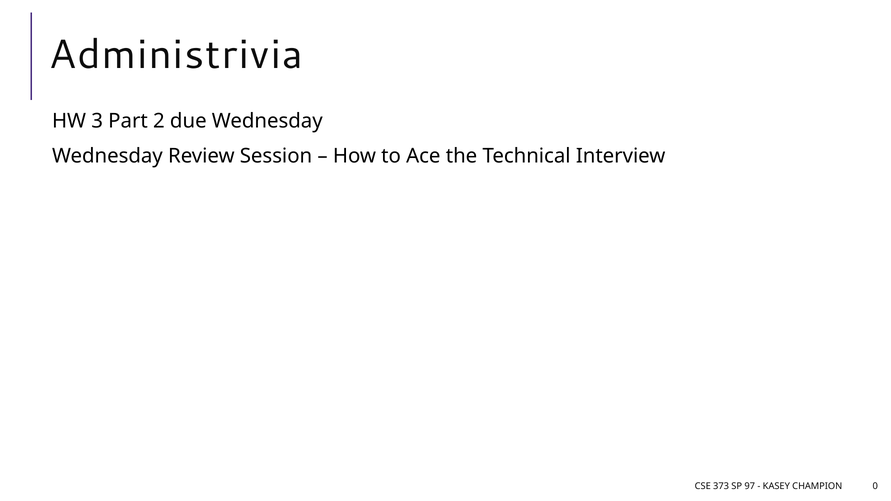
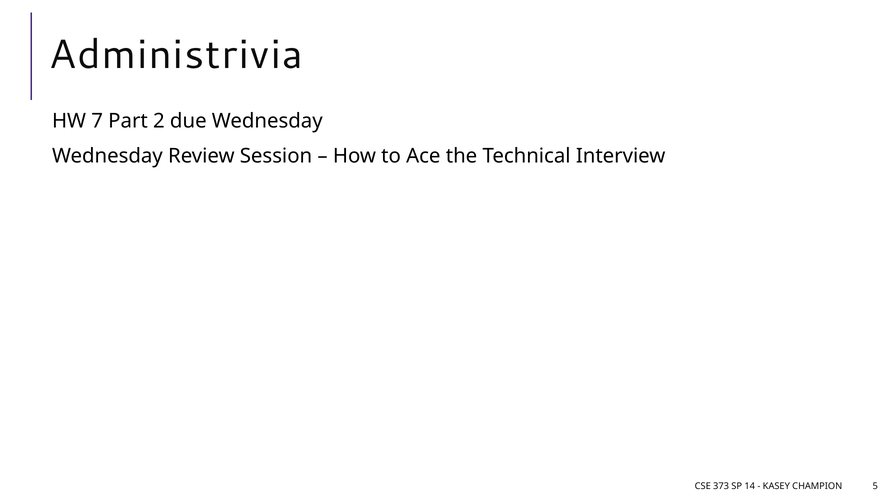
3: 3 -> 7 (97, 121)
97: 97 -> 14 (750, 486)
0: 0 -> 5 (875, 486)
